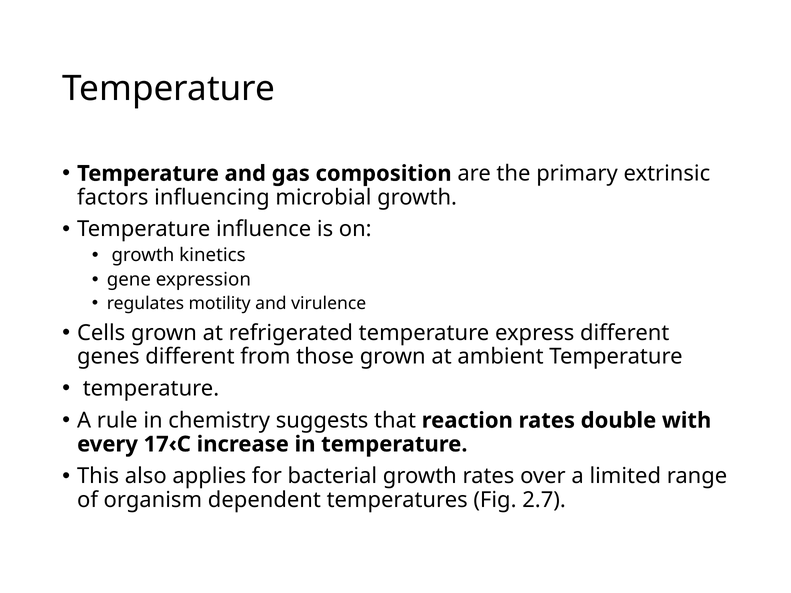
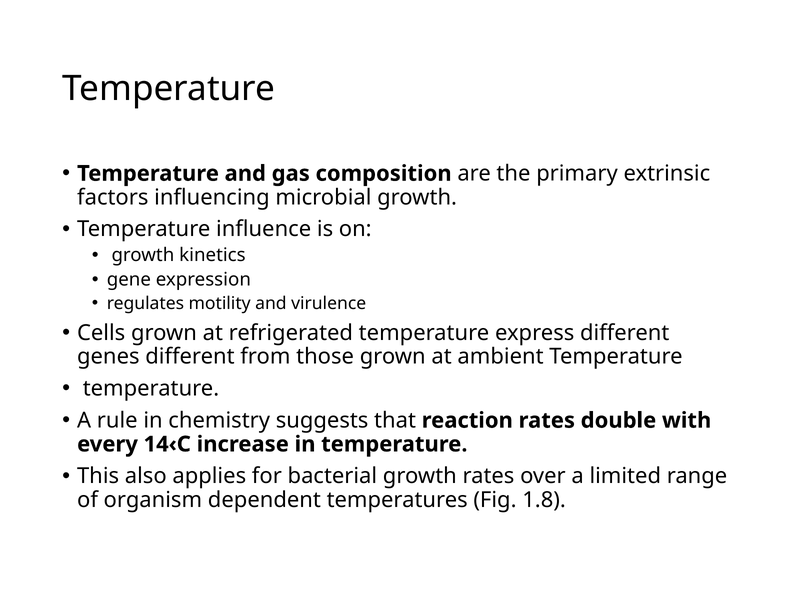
17‹C: 17‹C -> 14‹C (167, 444)
2.7: 2.7 -> 1.8 (544, 500)
